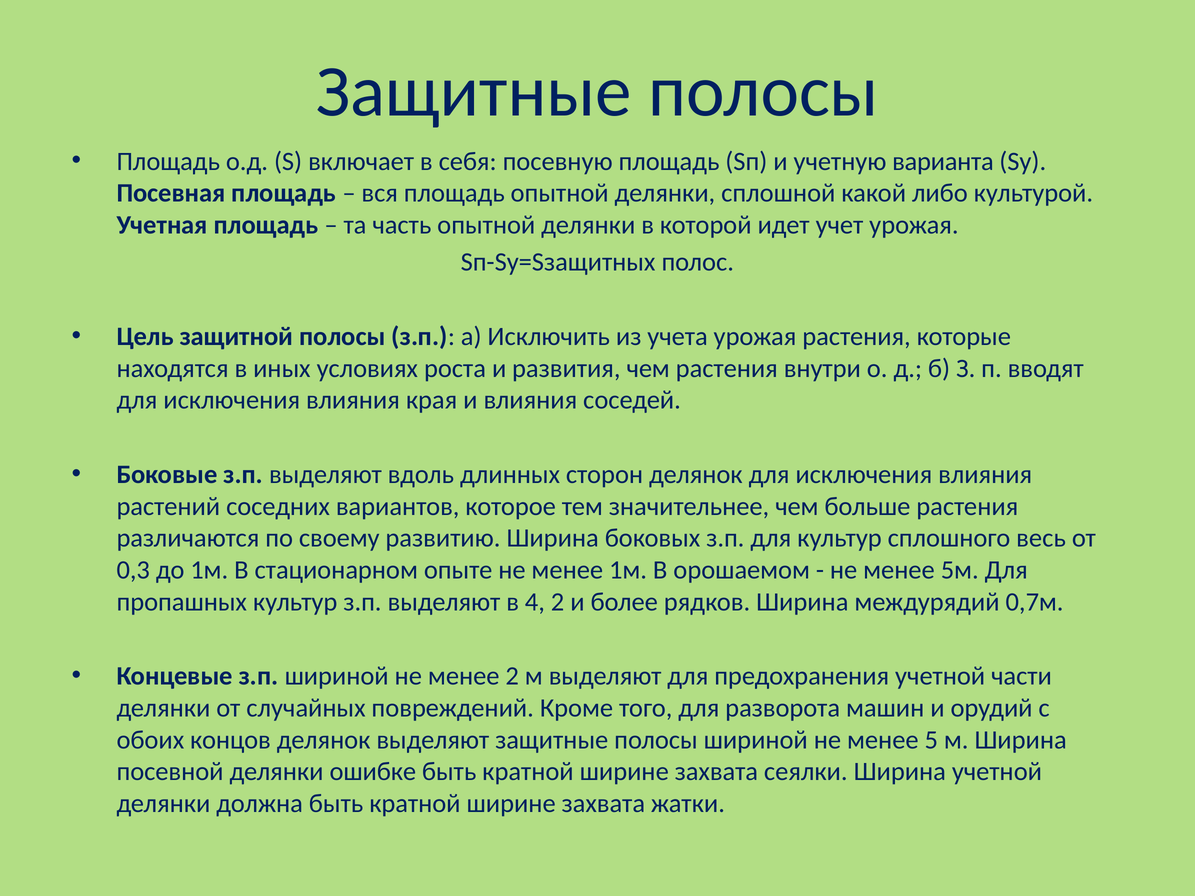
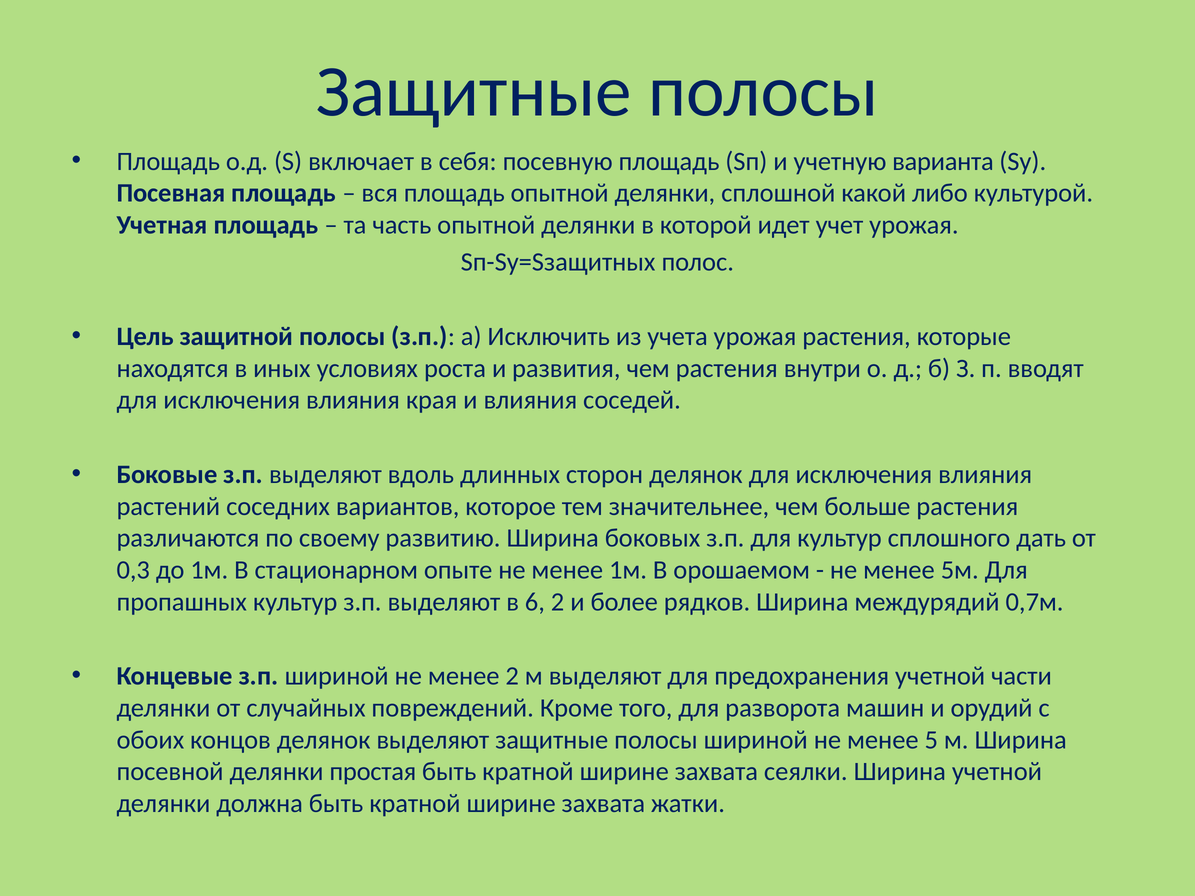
весь: весь -> дать (1041, 538)
4: 4 -> 6 (535, 602)
ошибке: ошибке -> простая (373, 772)
